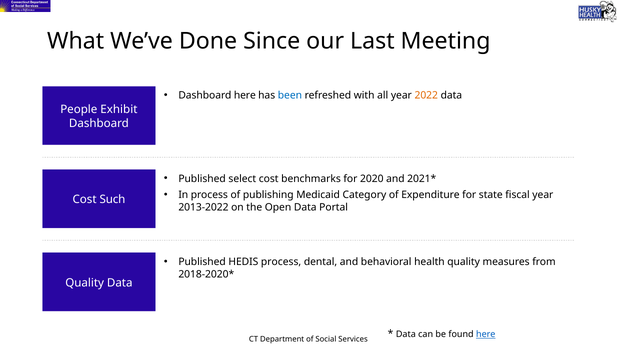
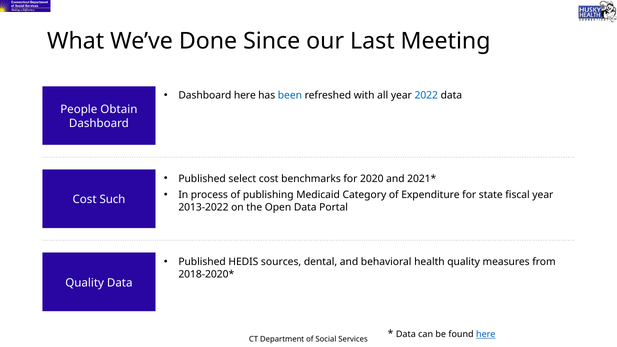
2022 colour: orange -> blue (426, 95)
Exhibit: Exhibit -> Obtain (119, 109)
HEDIS process: process -> sources (281, 262)
